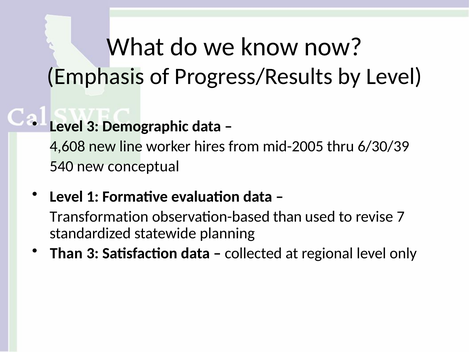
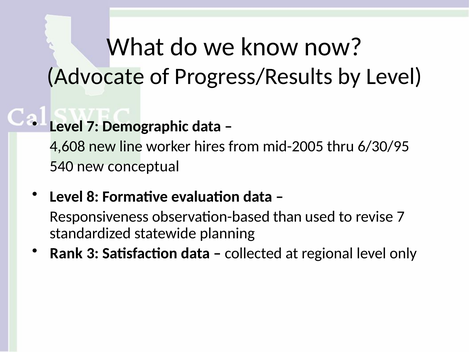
Emphasis: Emphasis -> Advocate (96, 76)
Level 3: 3 -> 7 (93, 126)
6/30/39: 6/30/39 -> 6/30/95 (383, 146)
1: 1 -> 8 (93, 196)
Transformation: Transformation -> Responsiveness (99, 216)
Than: Than -> Rank (66, 253)
